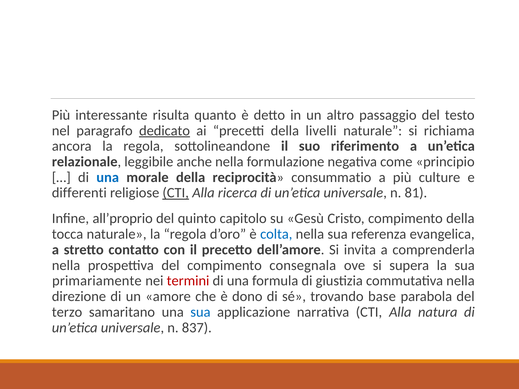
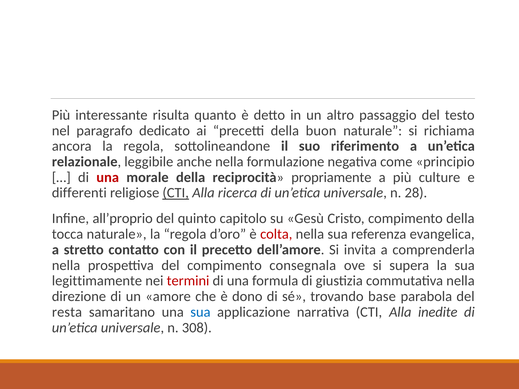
dedicato underline: present -> none (165, 131)
livelli: livelli -> buon (321, 131)
una colour: blue -> red (108, 177)
consummatio: consummatio -> propriamente (331, 177)
81: 81 -> 28 (416, 193)
colta colour: blue -> red (276, 234)
primariamente: primariamente -> legittimamente (97, 281)
terzo: terzo -> resta (67, 312)
natura: natura -> inedite (438, 312)
837: 837 -> 308 (197, 328)
